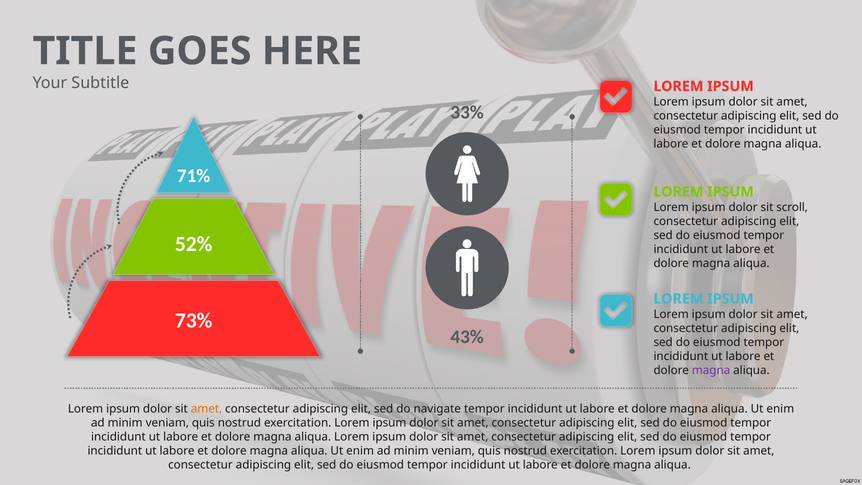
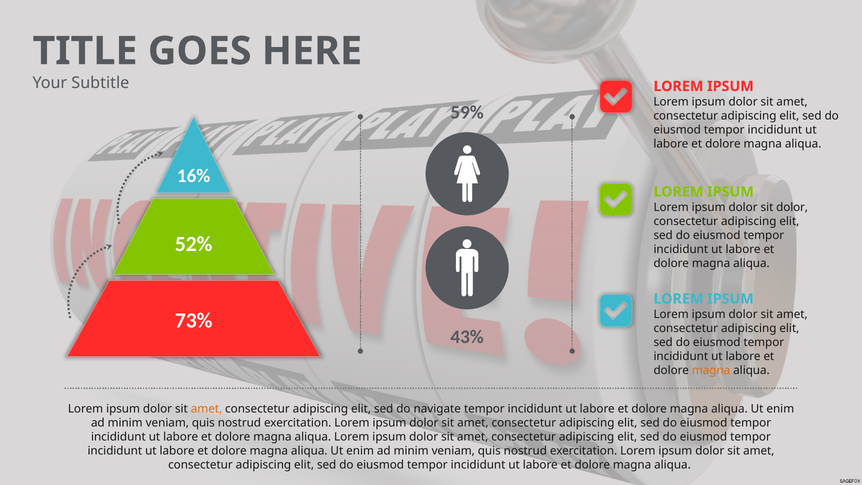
33%: 33% -> 59% (467, 113)
71%: 71% -> 16% (194, 176)
sit scroll: scroll -> dolor (792, 207)
magna colour: purple -> orange (711, 370)
